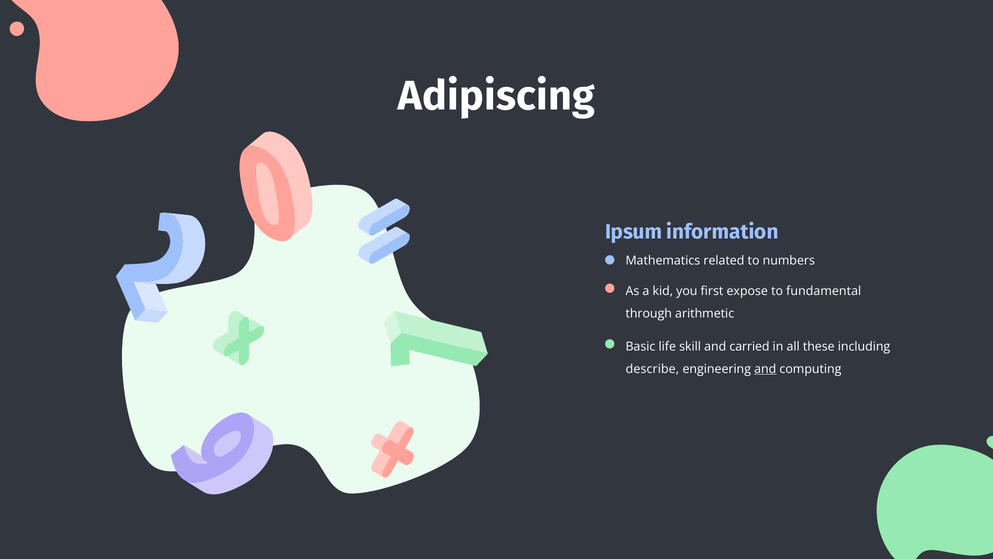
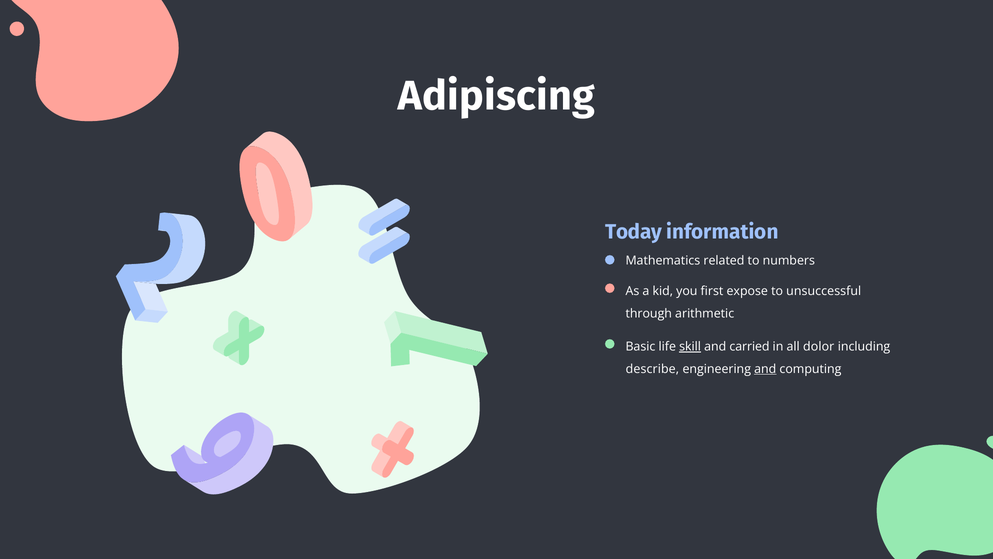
Ipsum: Ipsum -> Today (634, 232)
fundamental: fundamental -> unsuccessful (824, 291)
skill underline: none -> present (690, 346)
these: these -> dolor (819, 346)
